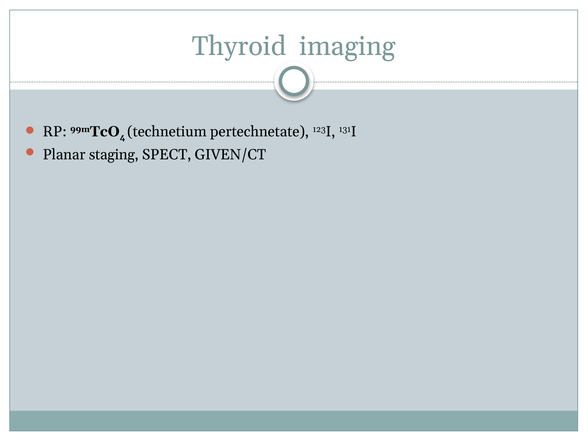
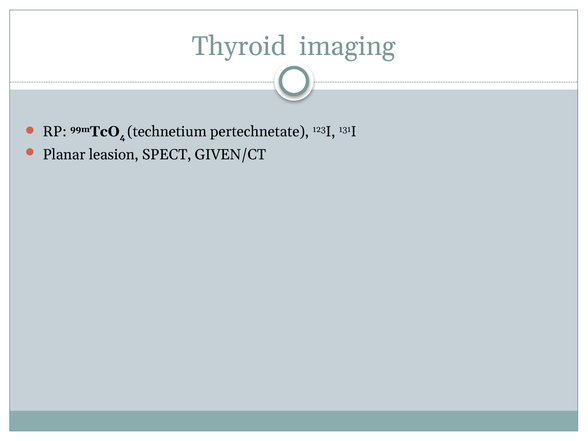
staging: staging -> leasion (114, 155)
